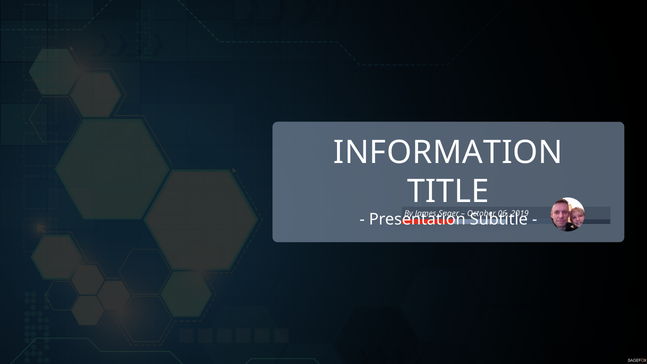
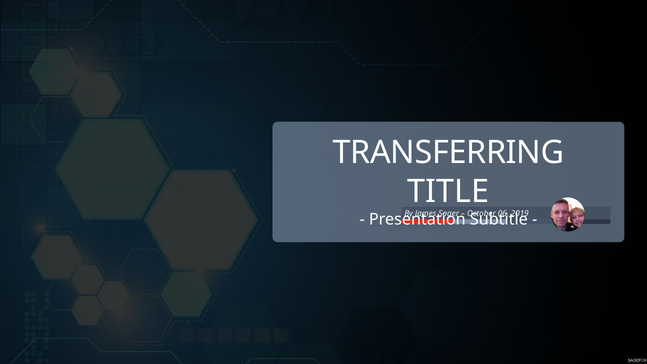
INFORMATION: INFORMATION -> TRANSFERRING (448, 152)
